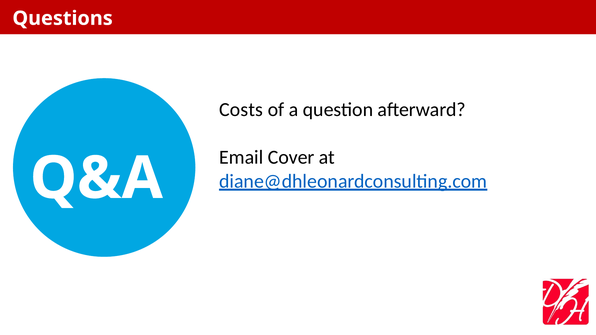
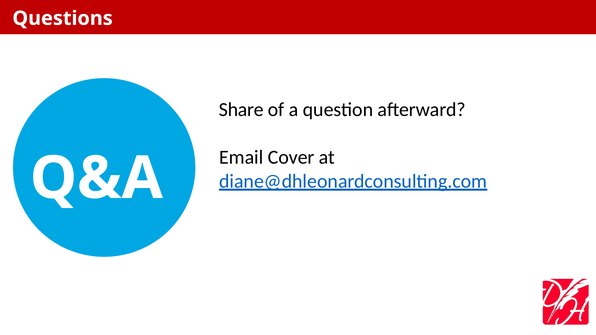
Costs: Costs -> Share (241, 110)
